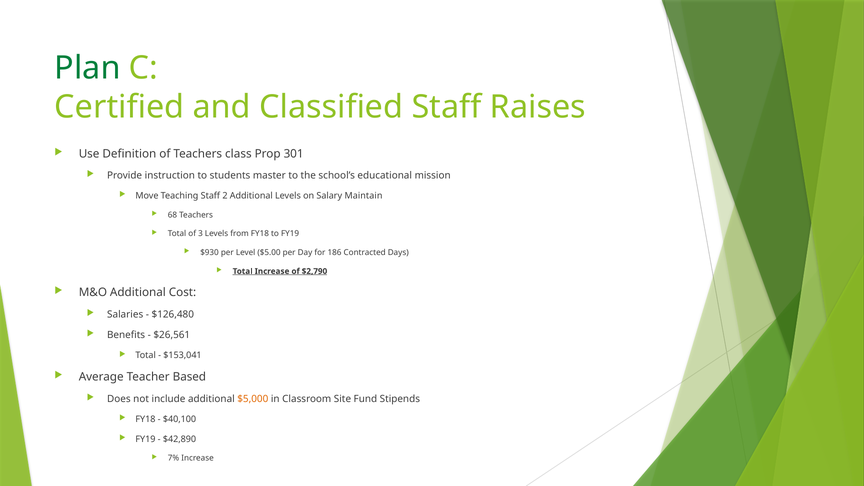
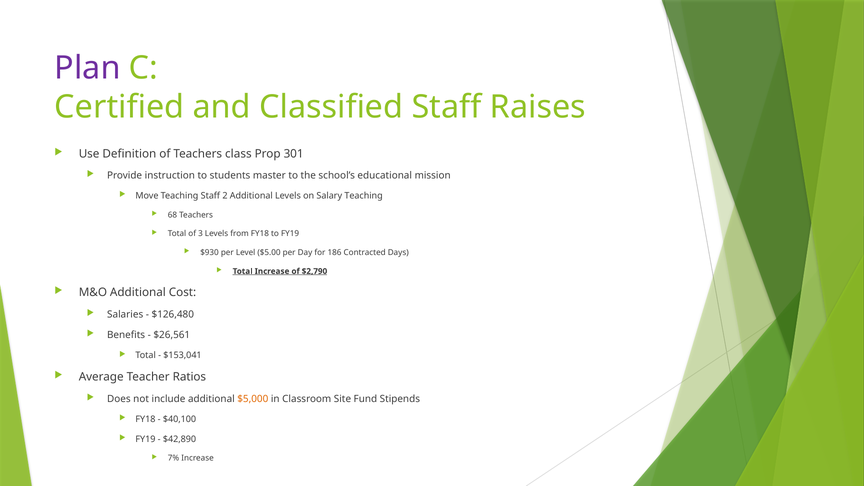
Plan colour: green -> purple (88, 68)
Salary Maintain: Maintain -> Teaching (364, 196)
Based: Based -> Ratios (189, 377)
